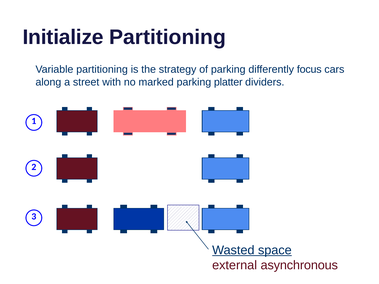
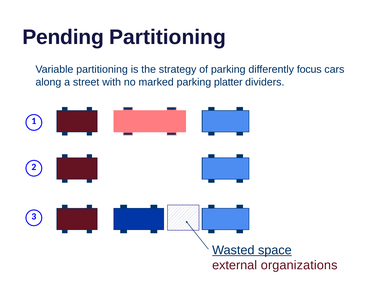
Initialize: Initialize -> Pending (63, 37)
asynchronous: asynchronous -> organizations (299, 266)
